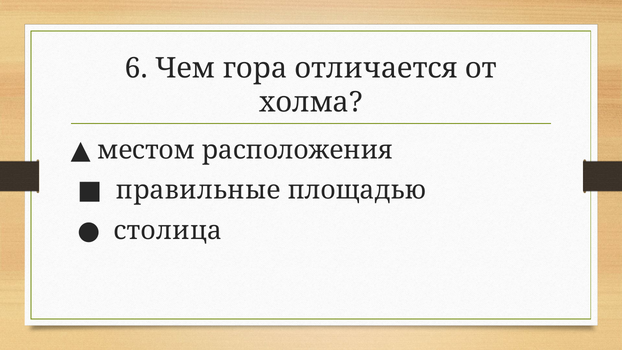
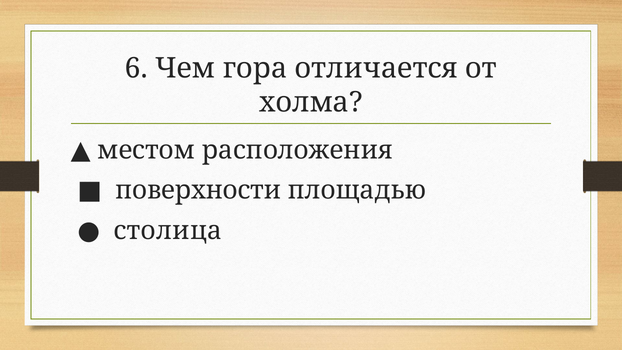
правильные: правильные -> поверхности (198, 190)
